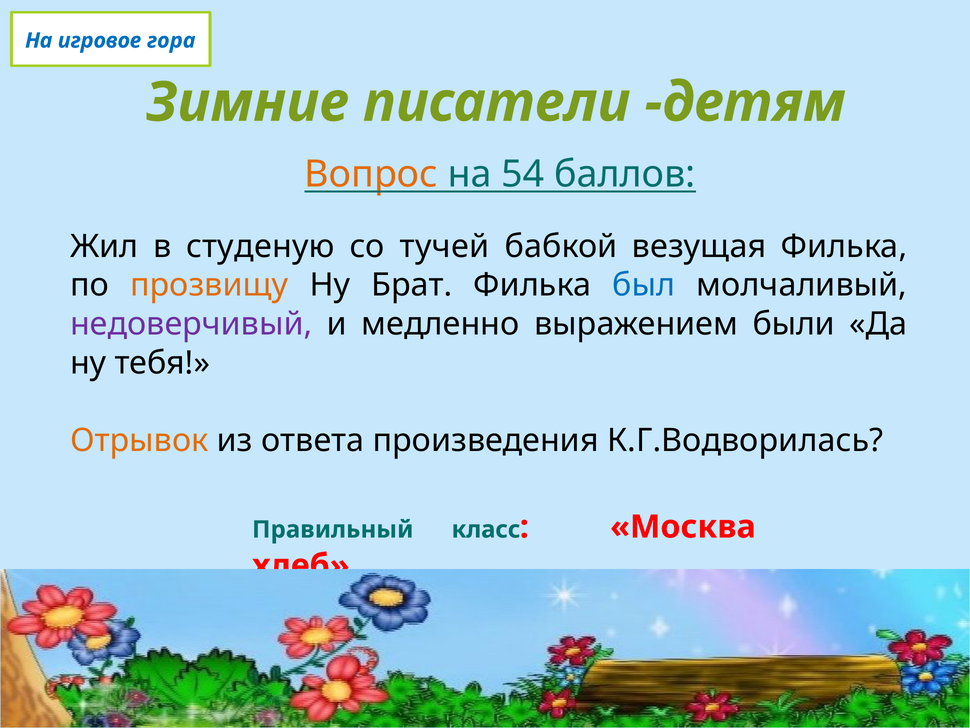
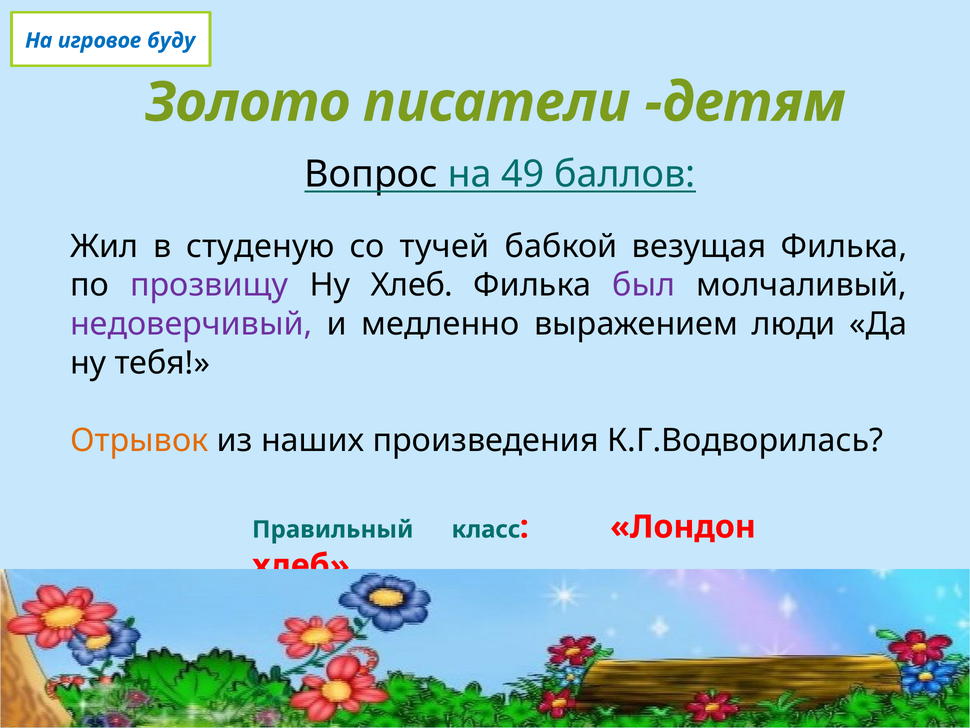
гора: гора -> буду (171, 41)
Зимние: Зимние -> Золото (247, 102)
Вопрос colour: orange -> black (371, 174)
54: 54 -> 49 (523, 174)
прозвищу colour: orange -> purple (209, 285)
Ну Брат: Брат -> Хлеб (412, 285)
был colour: blue -> purple (644, 285)
были: были -> люди (794, 324)
ответа: ответа -> наших (313, 440)
Москва: Москва -> Лондон (683, 527)
